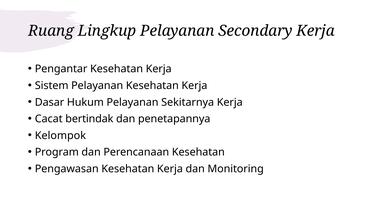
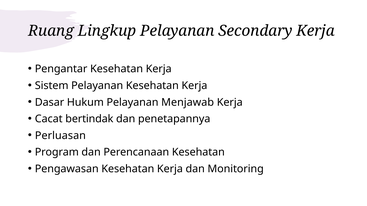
Sekitarnya: Sekitarnya -> Menjawab (188, 102)
Kelompok: Kelompok -> Perluasan (60, 136)
